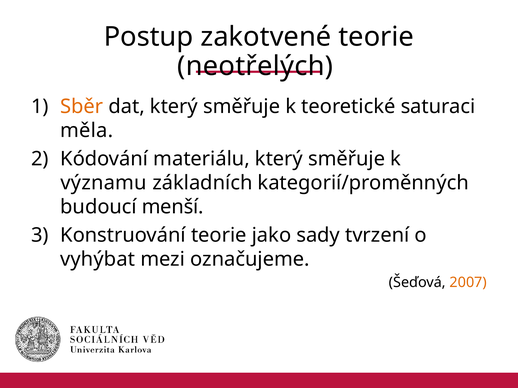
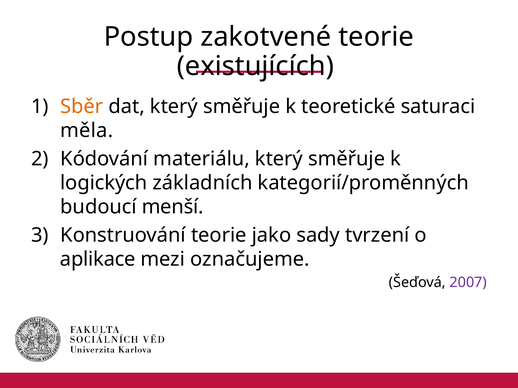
neotřelých: neotřelých -> existujících (255, 66)
významu: významu -> logických (104, 183)
vyhýbat: vyhýbat -> aplikace (98, 260)
2007 colour: orange -> purple (468, 283)
